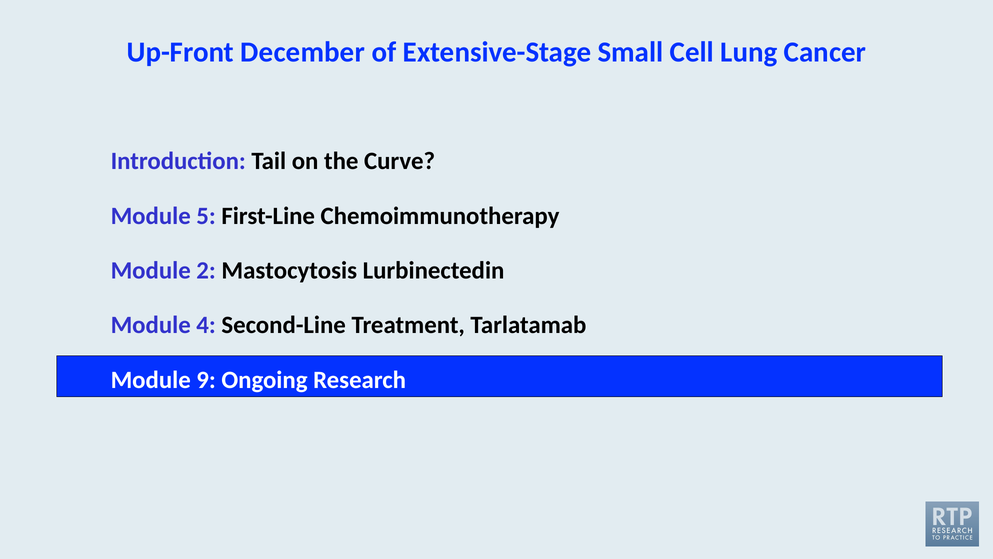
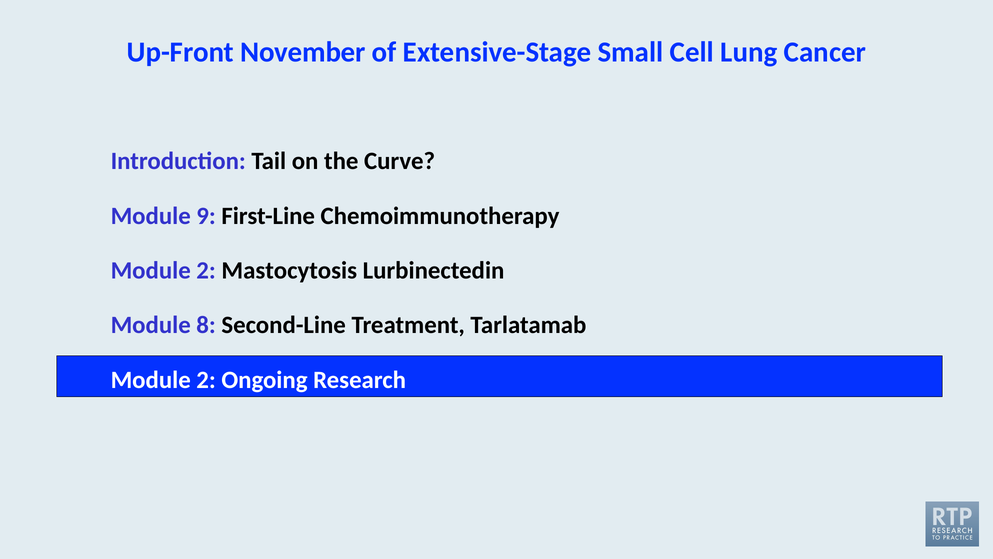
December: December -> November (303, 52)
5: 5 -> 9 (206, 216)
4: 4 -> 8 (206, 325)
9: 9 -> 2 (206, 380)
